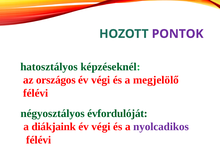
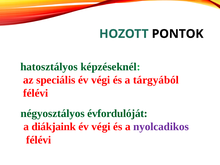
PONTOK colour: purple -> black (178, 34)
országos: országos -> speciális (56, 80)
megjelölő: megjelölő -> tárgyából (156, 80)
